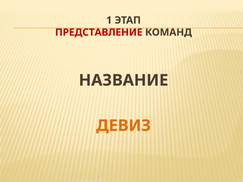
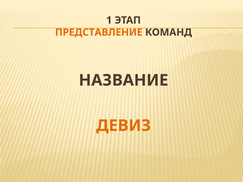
ПРЕДСТАВЛЕНИЕ colour: red -> orange (99, 32)
